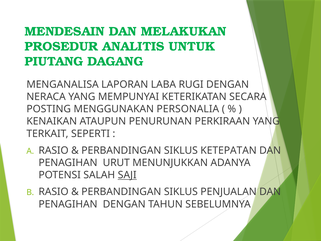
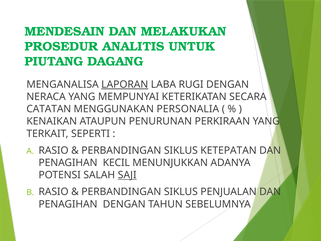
LAPORAN underline: none -> present (125, 84)
POSTING: POSTING -> CATATAN (49, 109)
URUT: URUT -> KECIL (116, 163)
